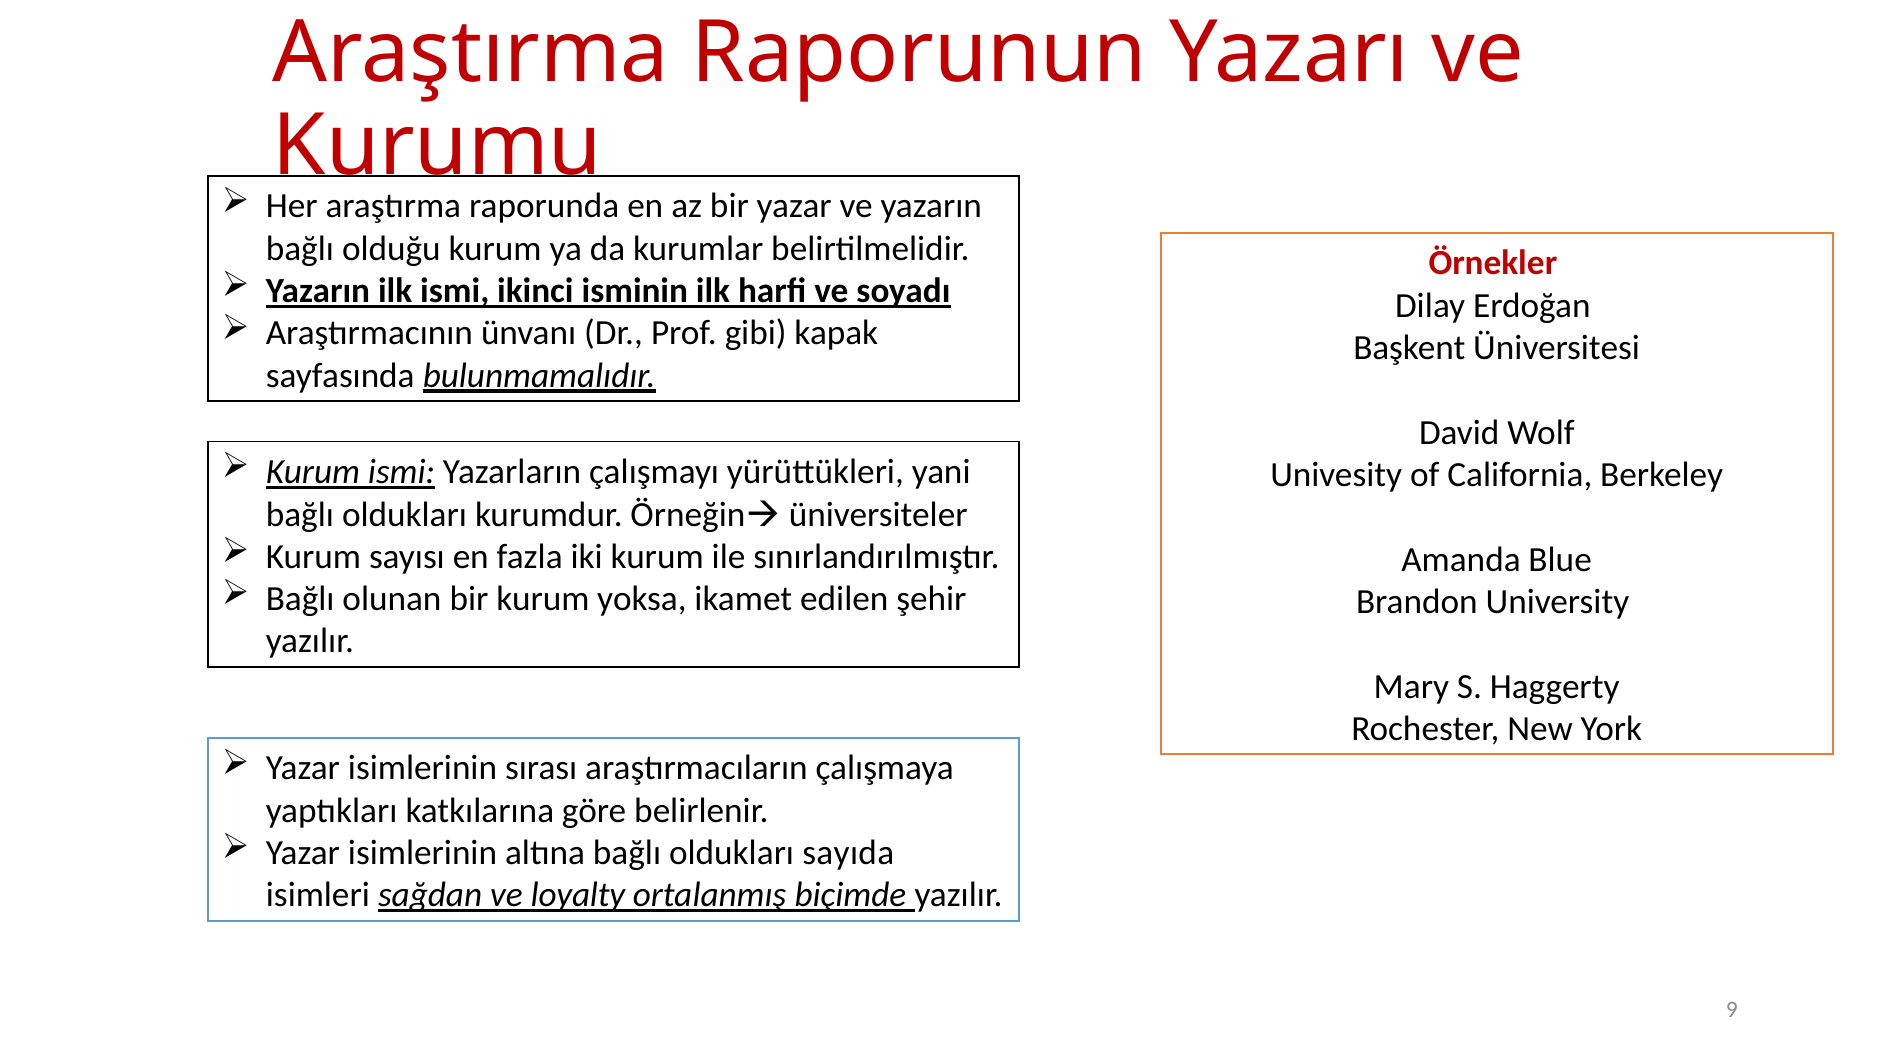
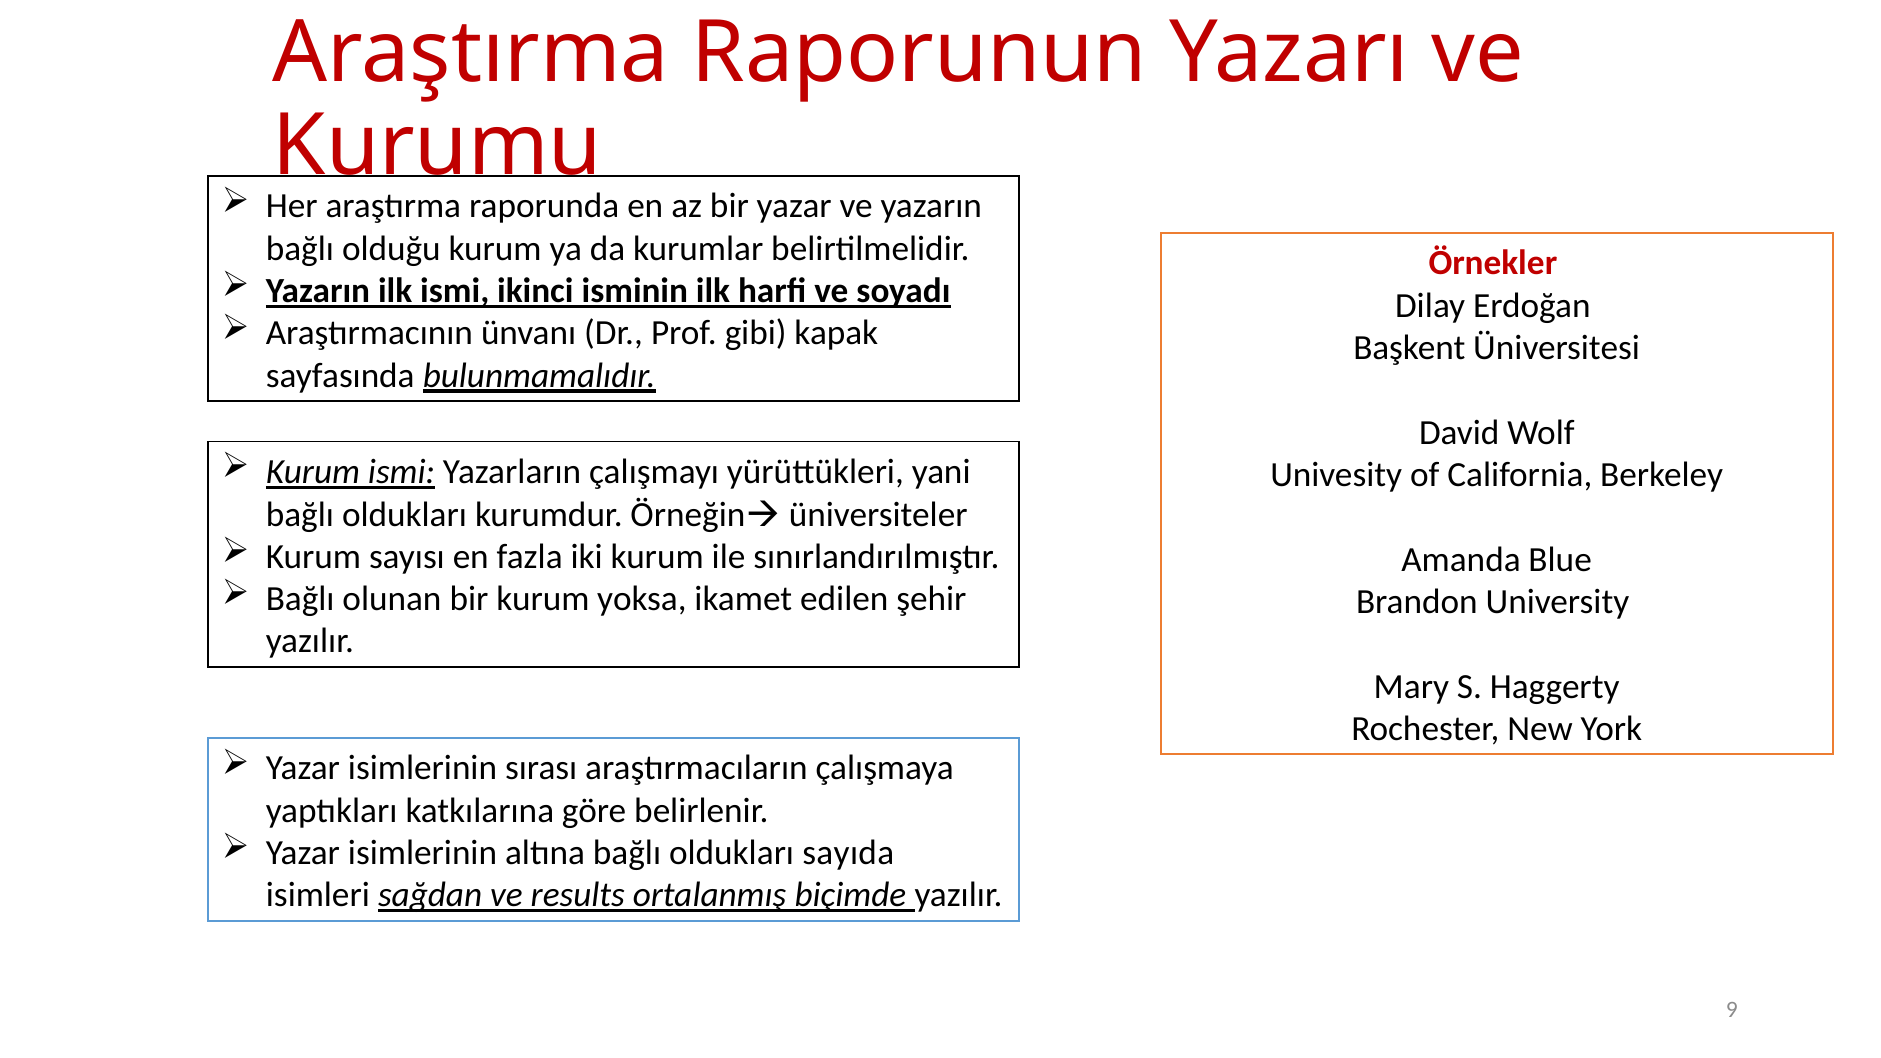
loyalty: loyalty -> results (578, 895)
